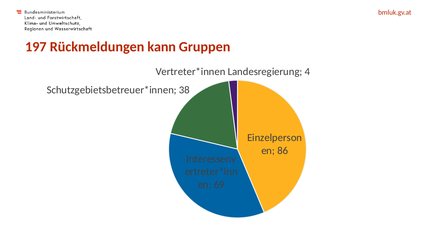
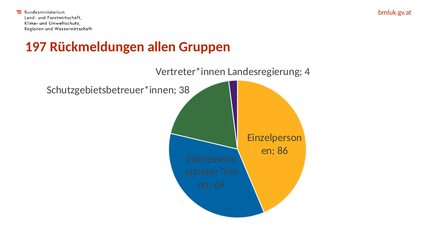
kann: kann -> allen (162, 47)
